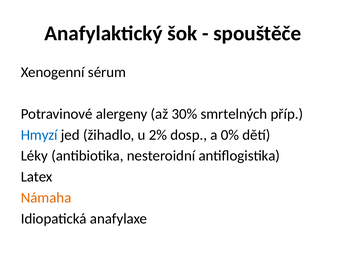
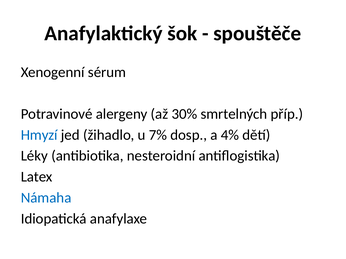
2%: 2% -> 7% (158, 135)
0%: 0% -> 4% (230, 135)
Námaha colour: orange -> blue (46, 198)
